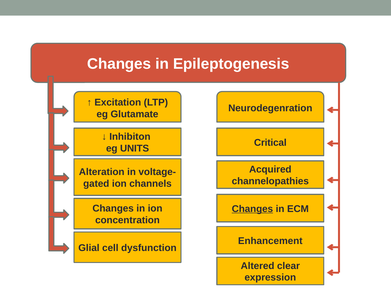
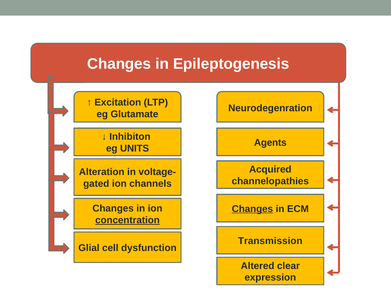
Critical: Critical -> Agents (270, 143)
concentration underline: none -> present (127, 220)
Enhancement: Enhancement -> Transmission (270, 241)
